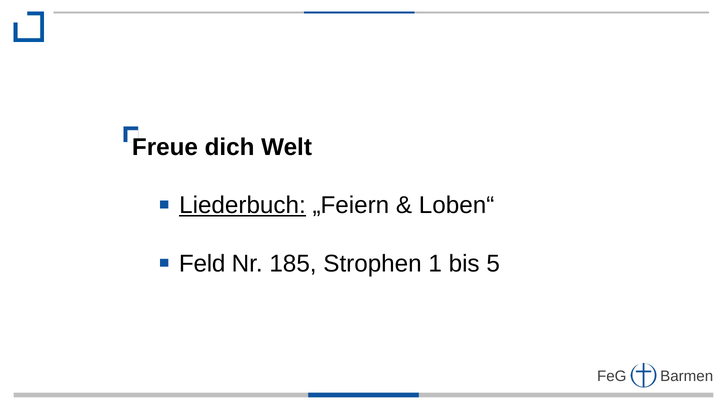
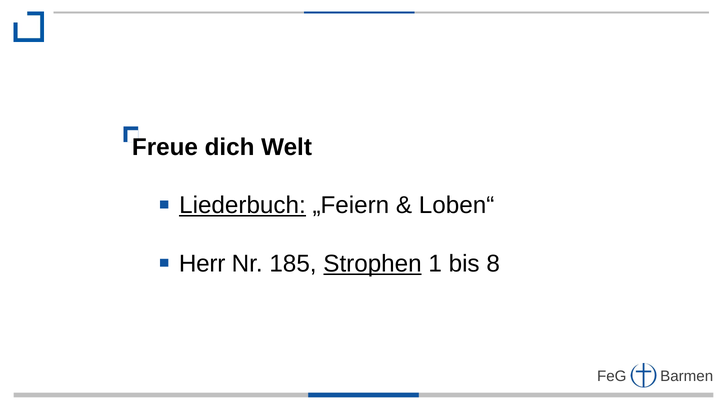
Feld: Feld -> Herr (202, 264)
Strophen underline: none -> present (373, 264)
5: 5 -> 8 (493, 264)
